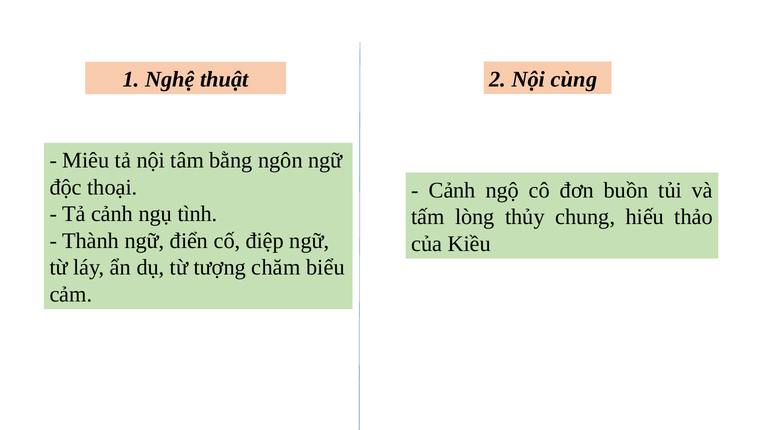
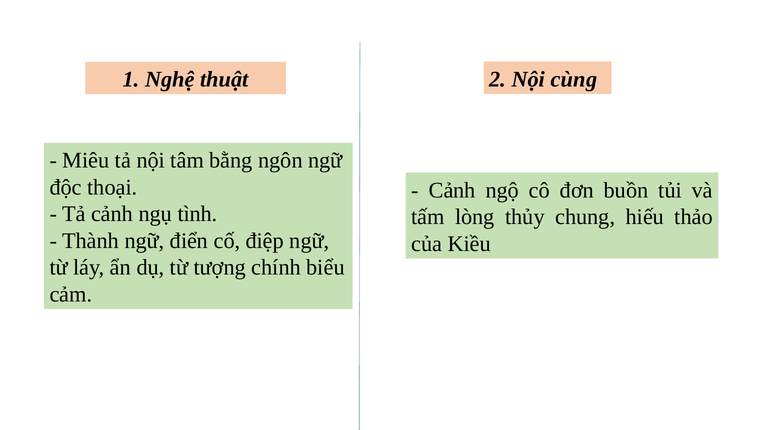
chăm: chăm -> chính (276, 268)
